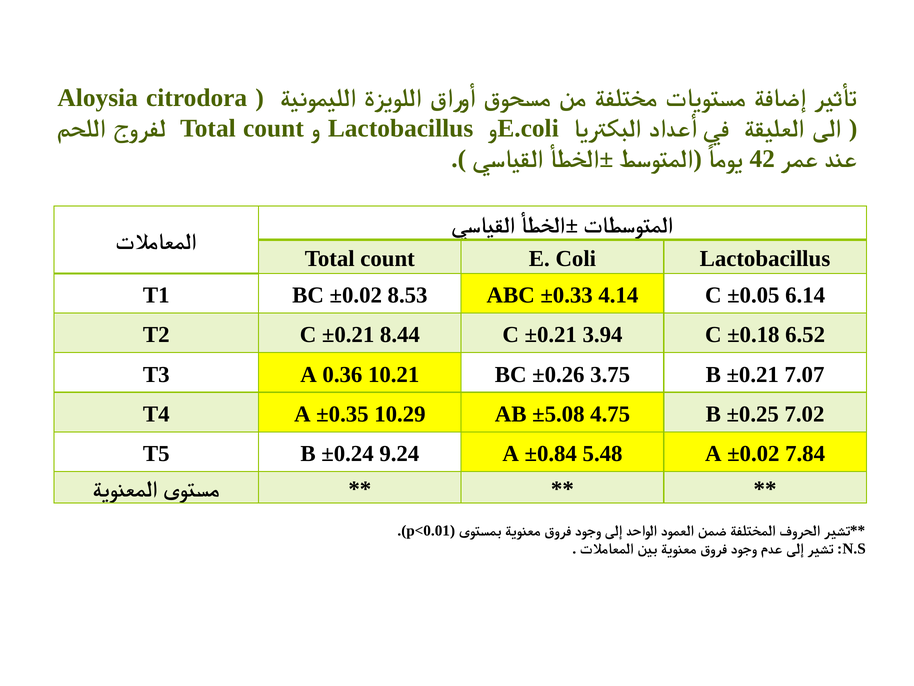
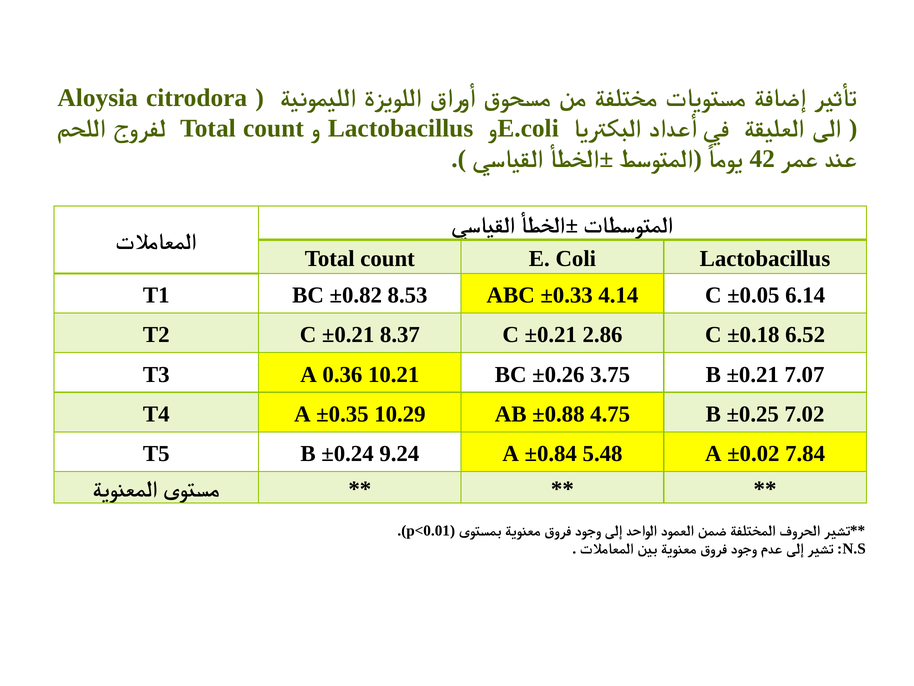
±0.02: ±0.02 -> ±0.82 (356, 295)
8.44: 8.44 -> 8.37 (400, 335)
3.94: 3.94 -> 2.86 (603, 335)
±5.08: ±5.08 -> ±0.88 (558, 414)
